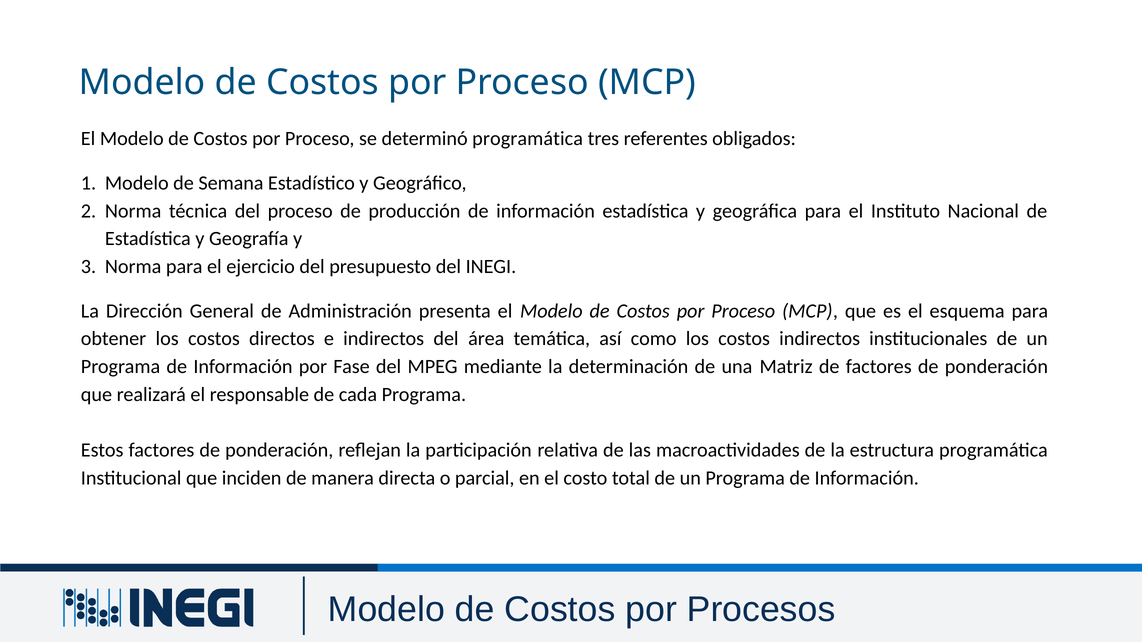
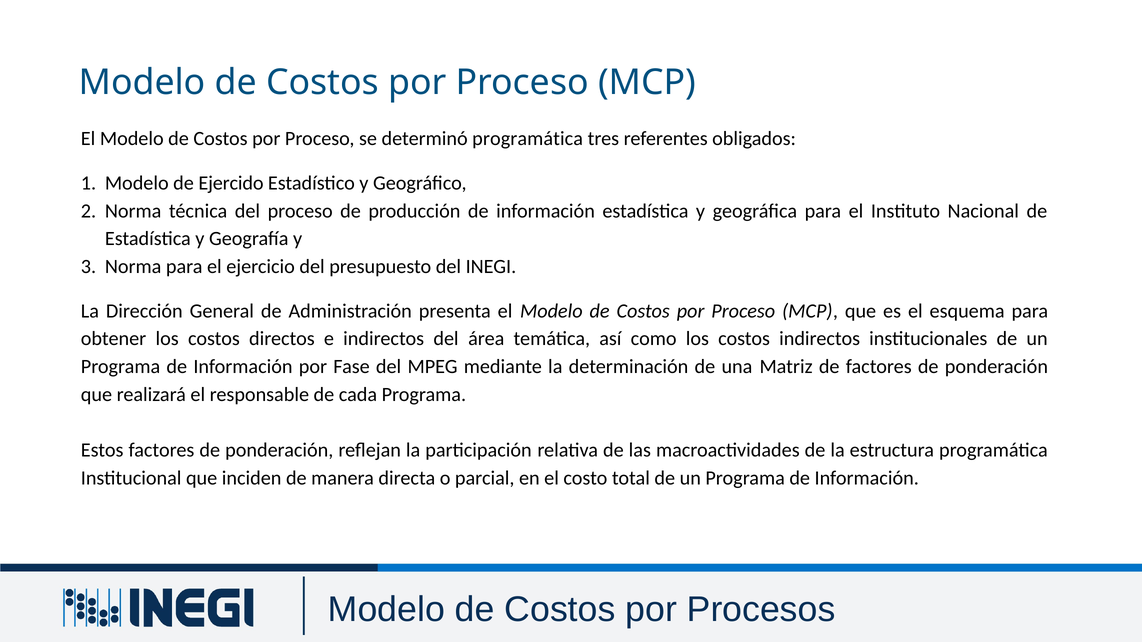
Semana: Semana -> Ejercido (231, 183)
